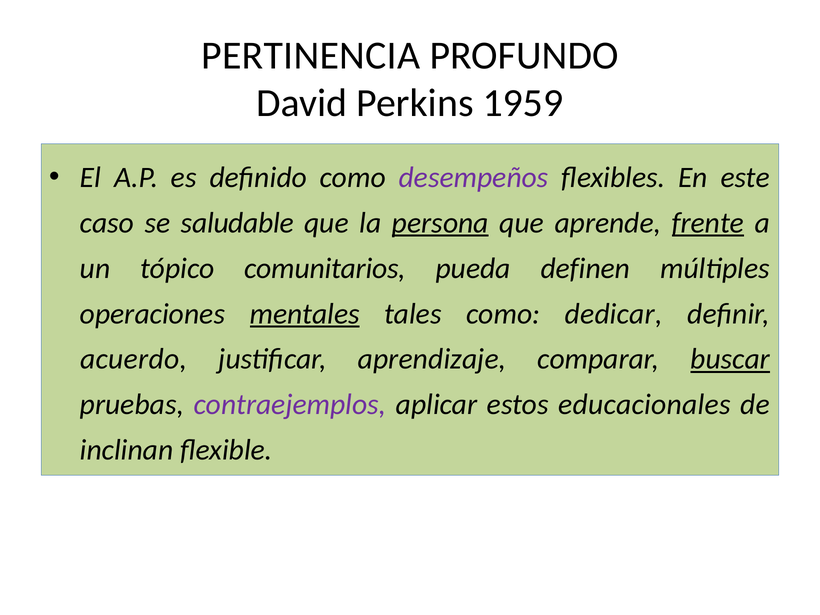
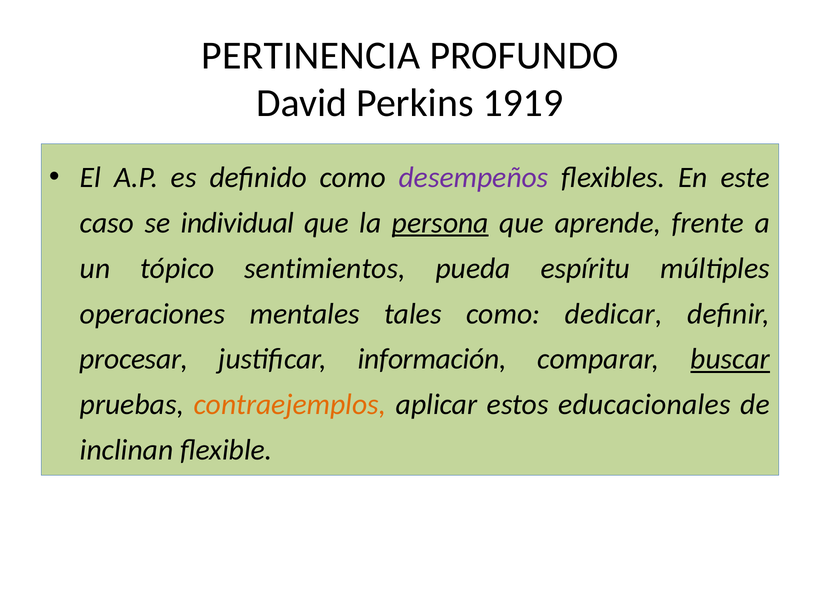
1959: 1959 -> 1919 (523, 103)
saludable: saludable -> individual (237, 223)
frente underline: present -> none (708, 223)
comunitarios: comunitarios -> sentimientos (325, 268)
definen: definen -> espíritu (585, 268)
mentales underline: present -> none (305, 314)
acuerdo: acuerdo -> procesar (134, 359)
aprendizaje: aprendizaje -> información (432, 359)
contraejemplos colour: purple -> orange (290, 405)
